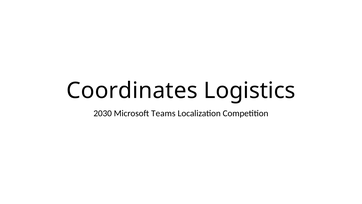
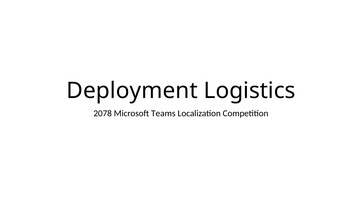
Coordinates: Coordinates -> Deployment (132, 90)
2030: 2030 -> 2078 (103, 113)
